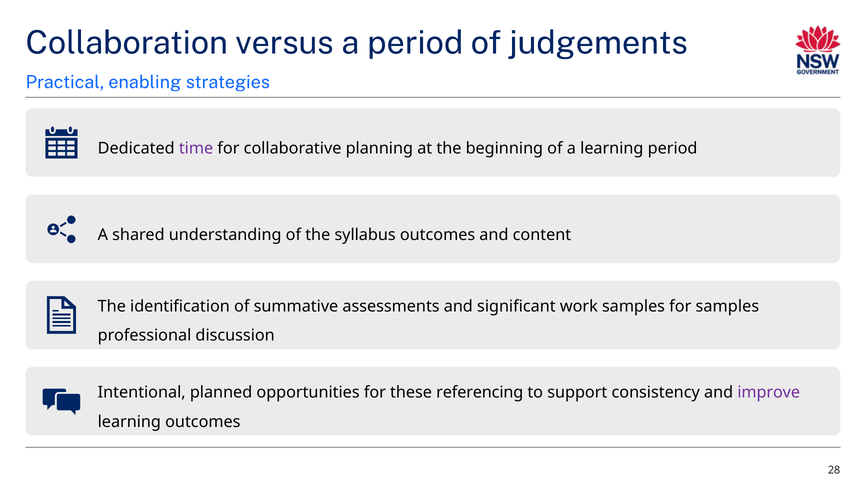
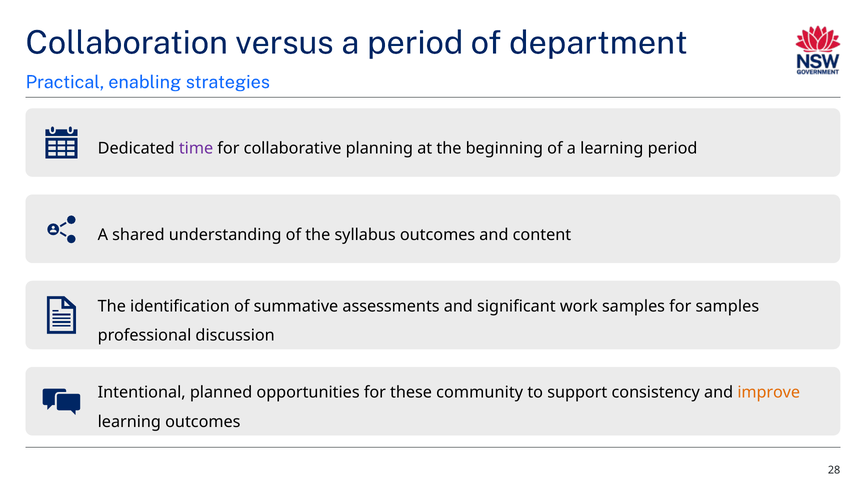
judgements: judgements -> department (598, 43)
referencing: referencing -> community (480, 392)
improve colour: purple -> orange (769, 392)
